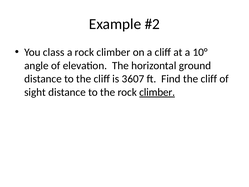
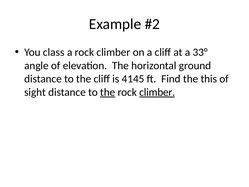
10°: 10° -> 33° (200, 52)
3607: 3607 -> 4145 (133, 79)
Find the cliff: cliff -> this (209, 79)
the underline: none -> present (108, 92)
